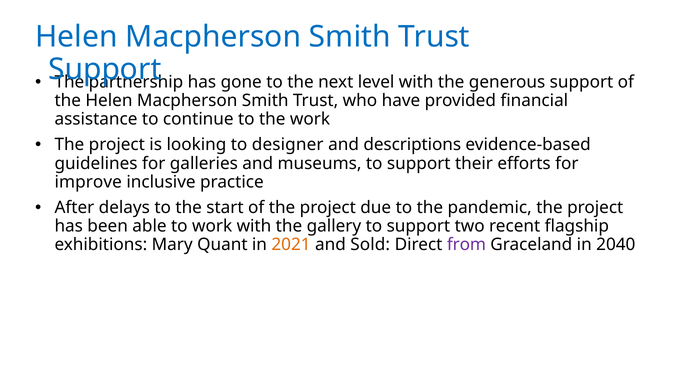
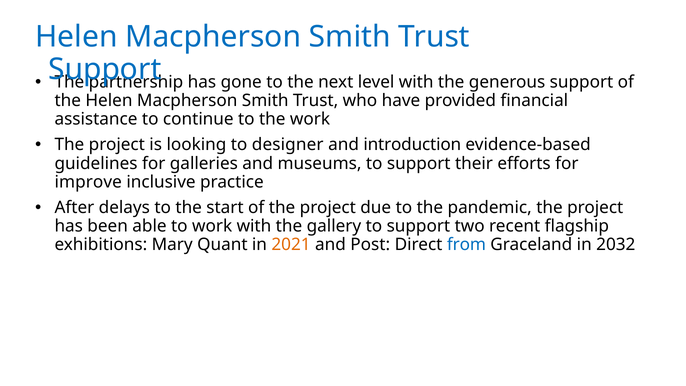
descriptions: descriptions -> introduction (412, 145)
Sold: Sold -> Post (370, 244)
from colour: purple -> blue (466, 244)
2040: 2040 -> 2032 (616, 244)
